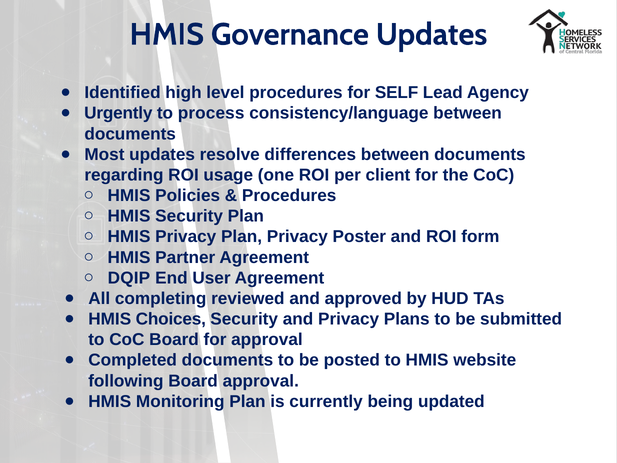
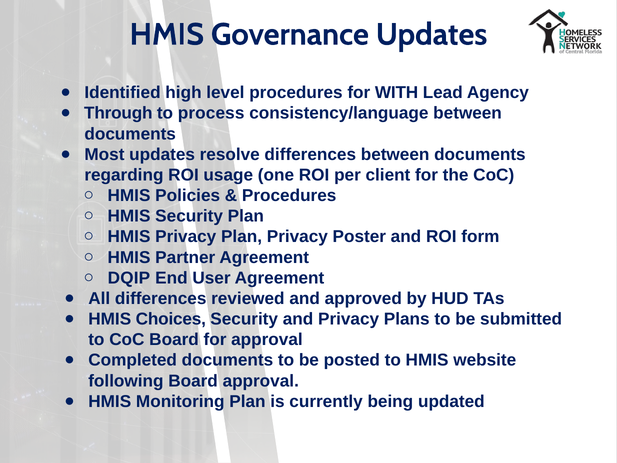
SELF: SELF -> WITH (397, 93)
Urgently: Urgently -> Through (118, 113)
All completing: completing -> differences (161, 298)
